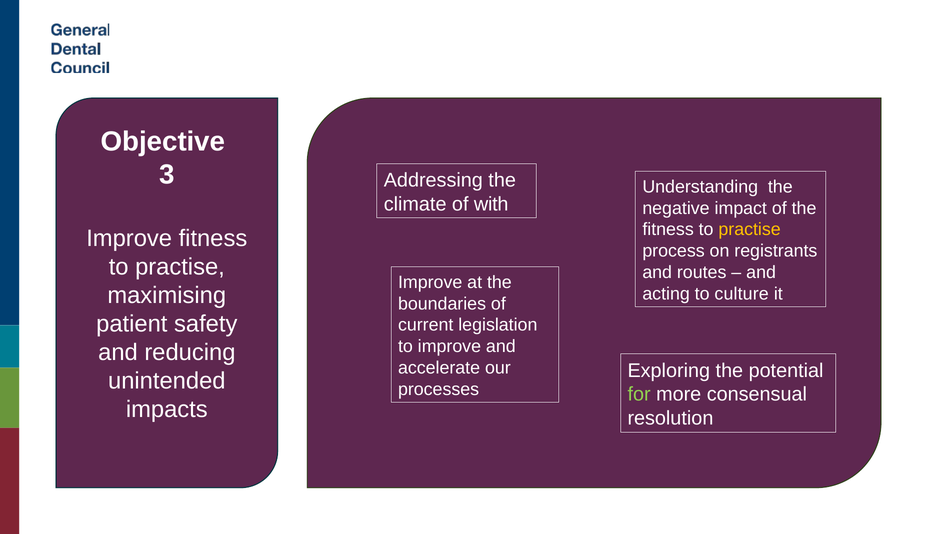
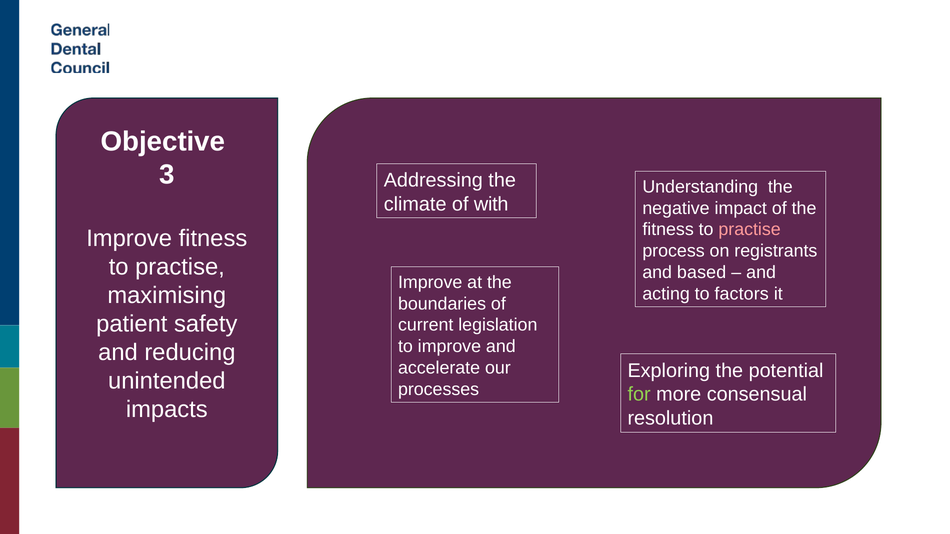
practise colour: yellow -> pink (750, 230)
routes: routes -> based (702, 272)
culture: culture -> factors (742, 294)
